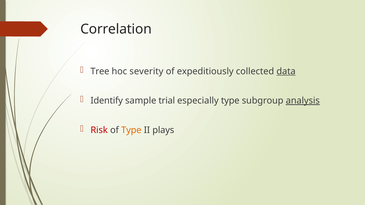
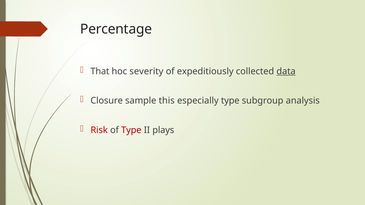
Correlation: Correlation -> Percentage (116, 29)
Tree: Tree -> That (100, 71)
Identify: Identify -> Closure (107, 101)
trial: trial -> this (167, 101)
analysis underline: present -> none (303, 101)
Type colour: orange -> red (131, 130)
